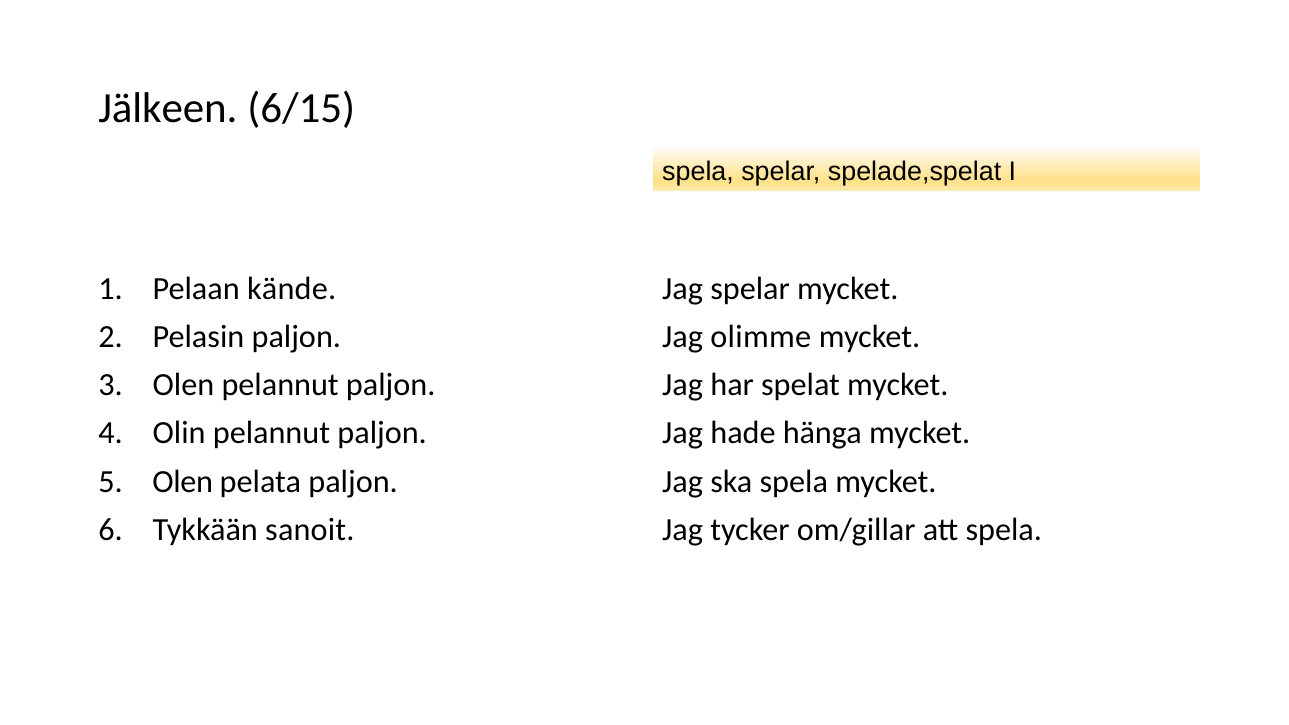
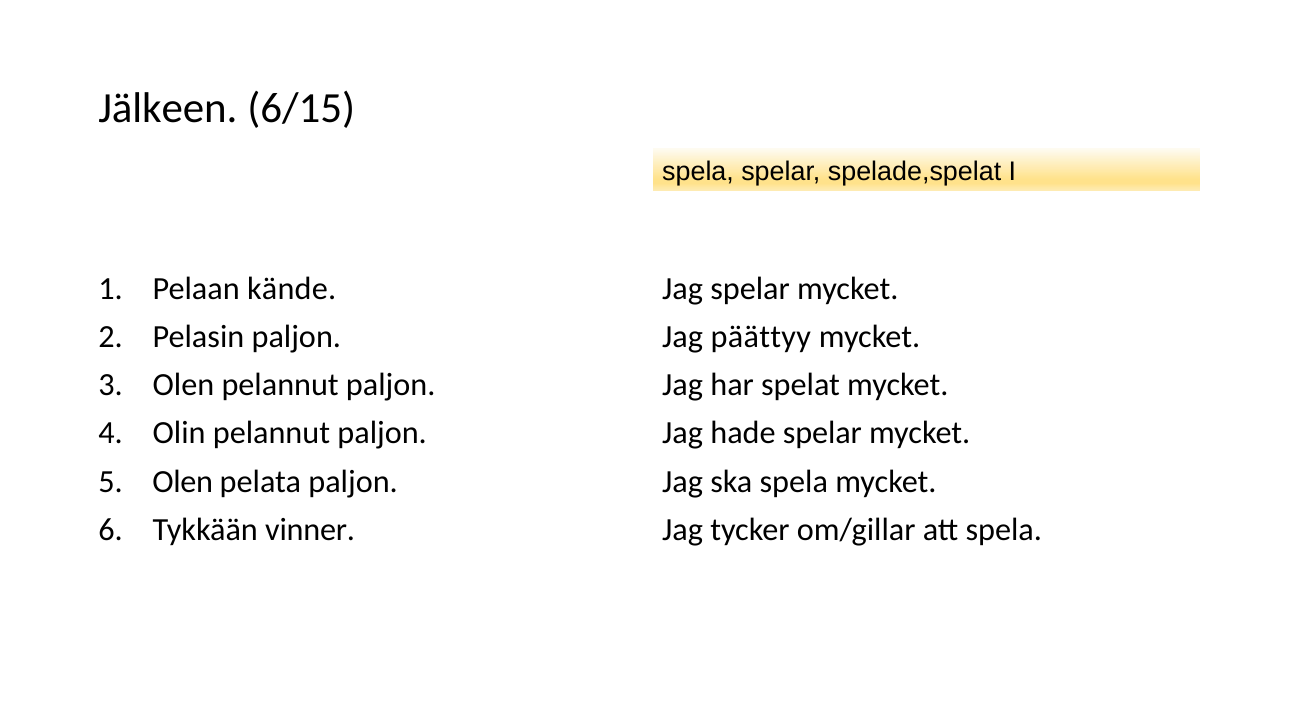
olimme: olimme -> päättyy (761, 337)
hade hänga: hänga -> spelar (822, 433)
sanoit: sanoit -> vinner (310, 530)
